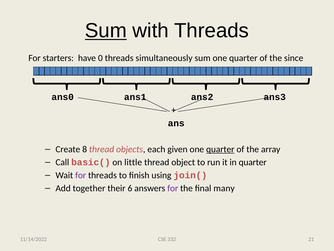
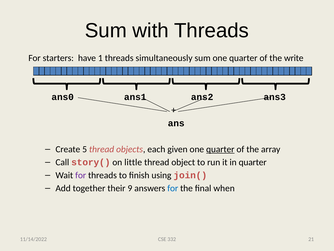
Sum underline: present -> none (106, 31)
0: 0 -> 1 (100, 58)
since: since -> write (294, 58)
8: 8 -> 5 (85, 149)
basic(: basic( -> story( (91, 162)
6: 6 -> 9 (130, 188)
for colour: purple -> blue (173, 188)
many: many -> when (224, 188)
